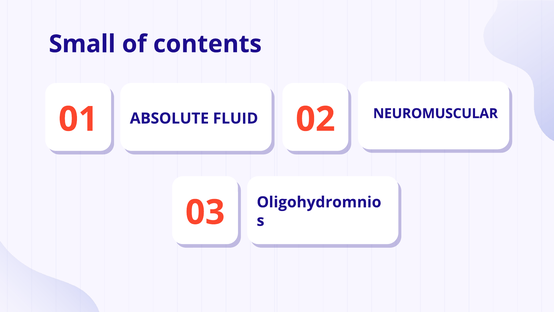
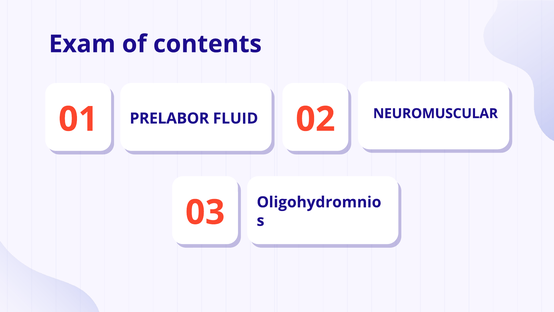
Small: Small -> Exam (82, 44)
ABSOLUTE: ABSOLUTE -> PRELABOR (169, 118)
